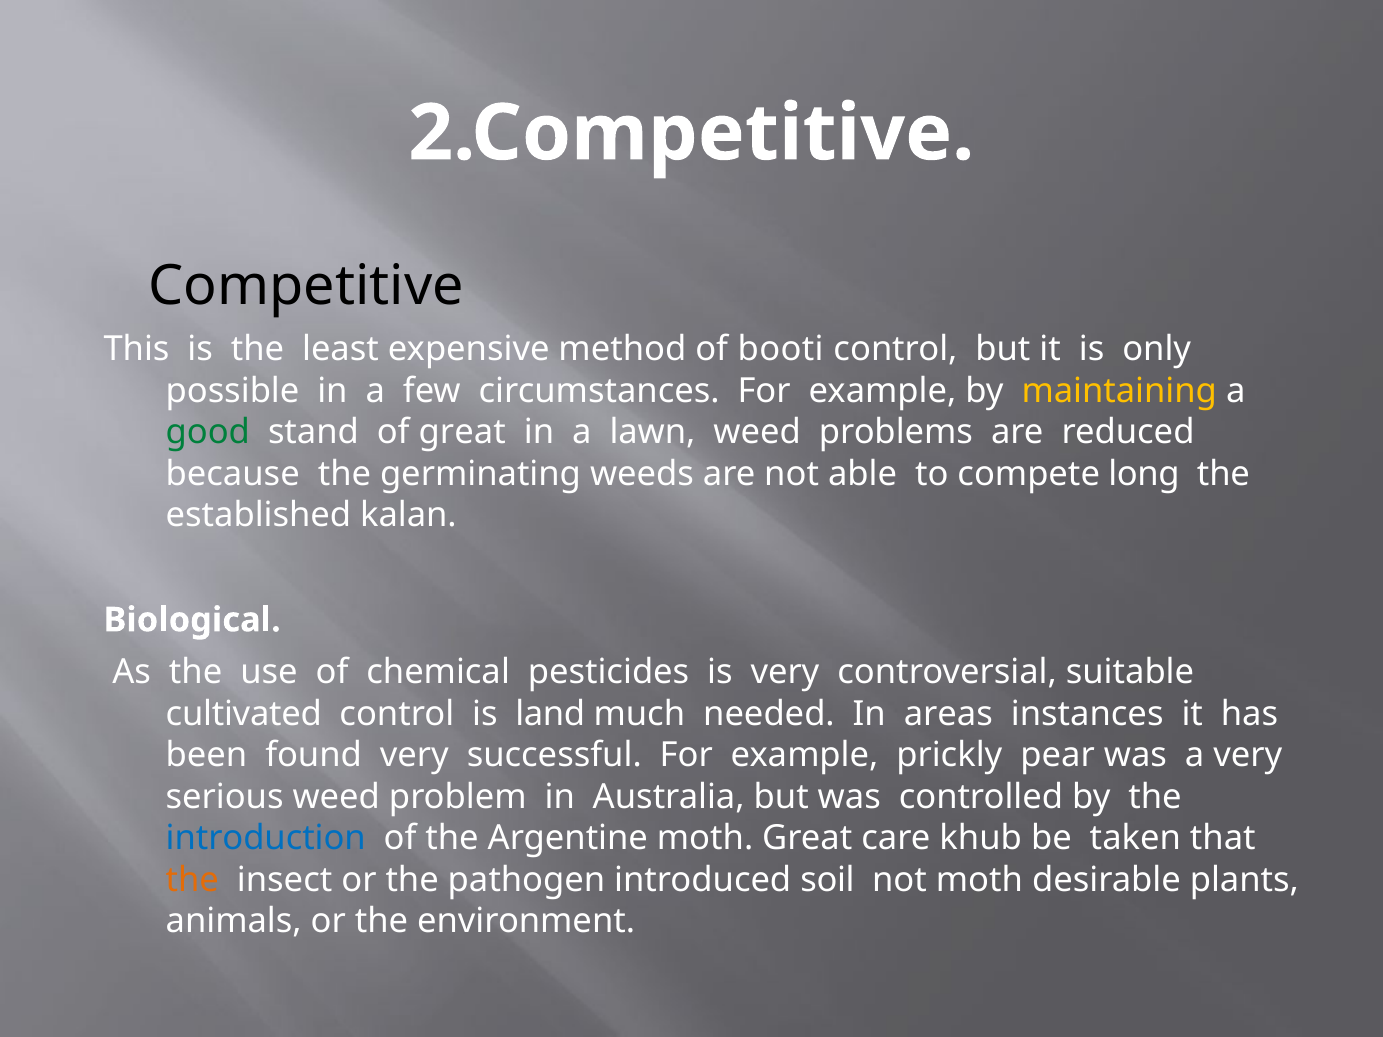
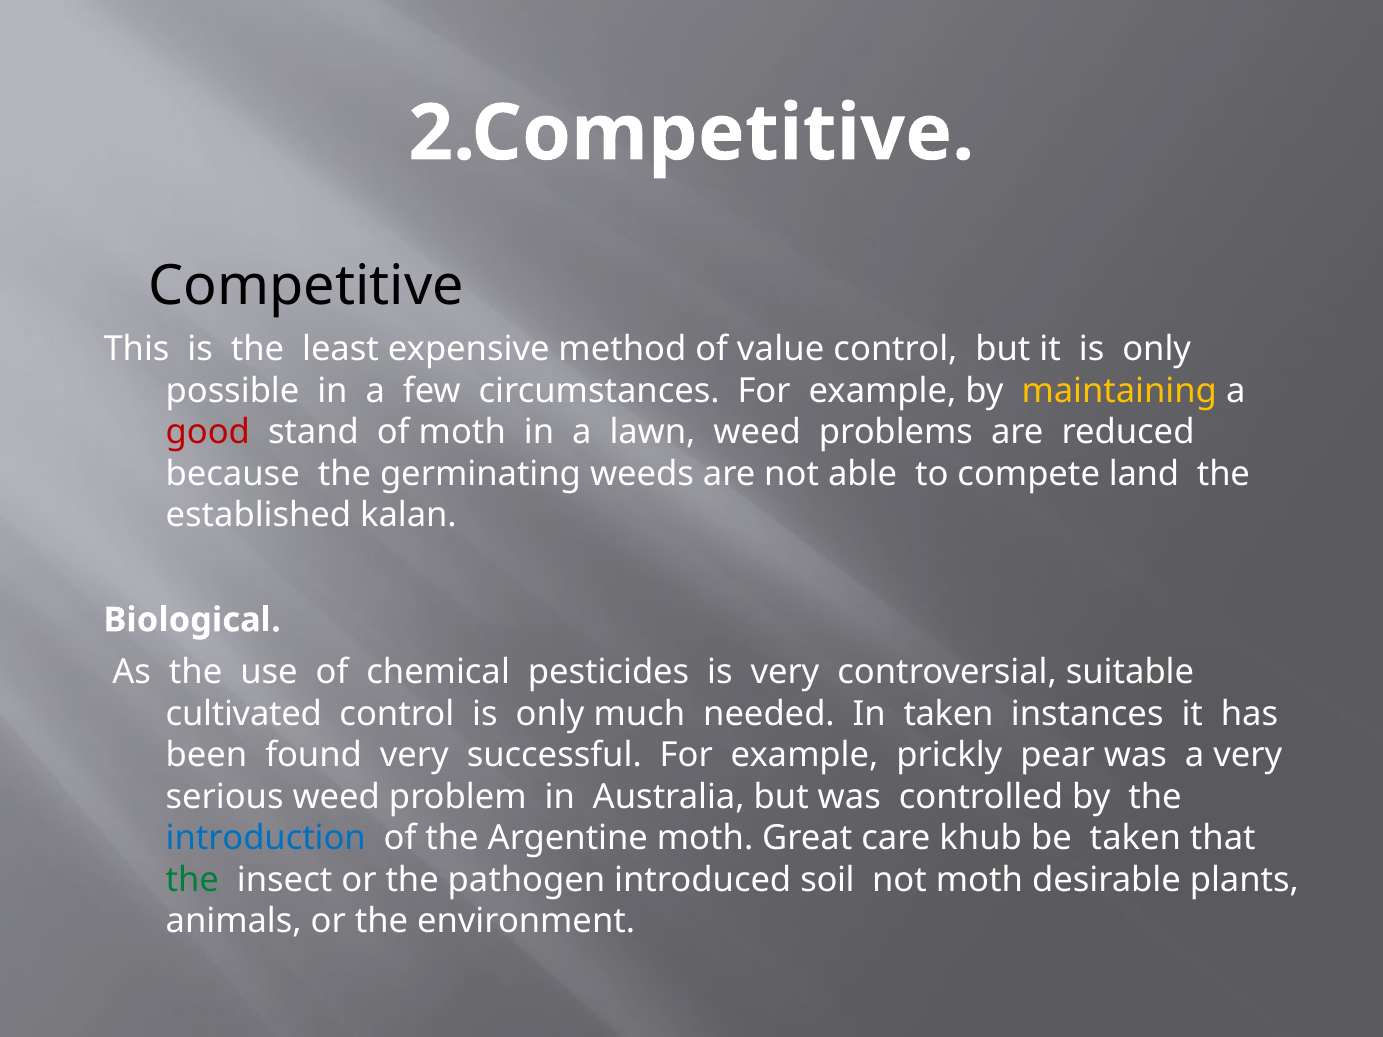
booti: booti -> value (781, 350)
good colour: green -> red (208, 433)
of great: great -> moth (462, 433)
long: long -> land (1144, 474)
control is land: land -> only (550, 714)
In areas: areas -> taken (948, 714)
the colour: orange -> green (192, 880)
